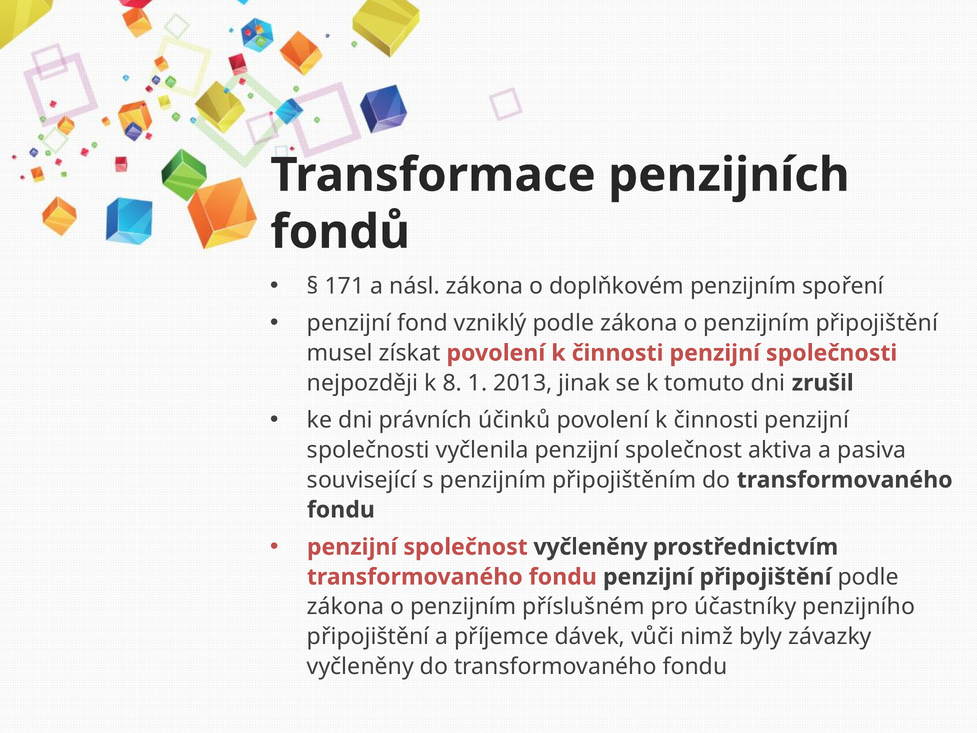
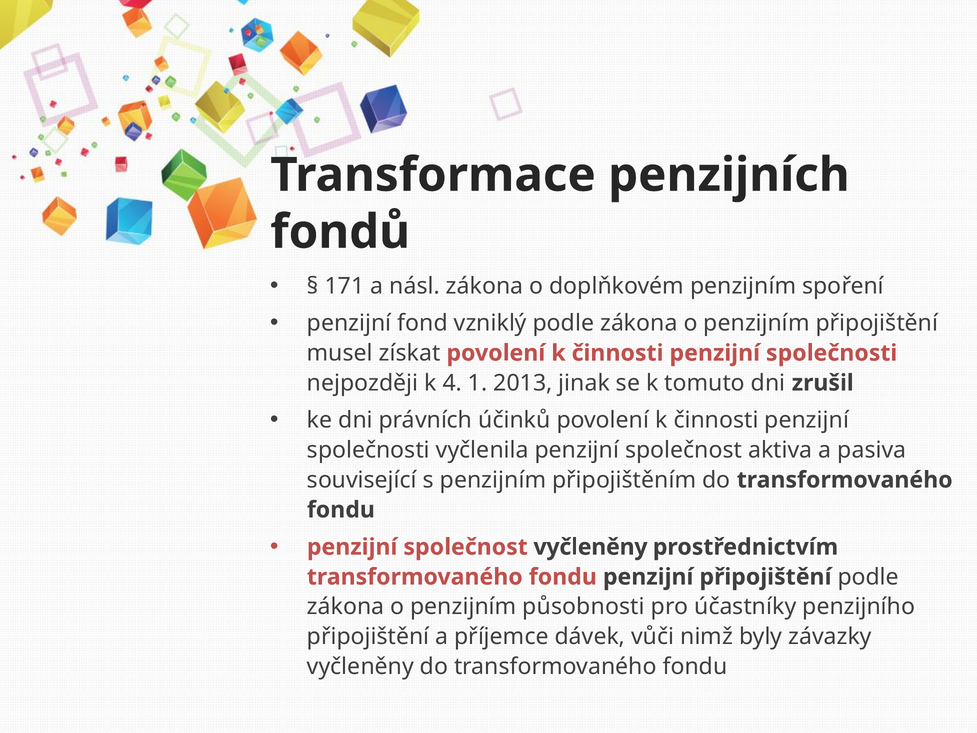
8: 8 -> 4 (452, 383)
příslušném: příslušném -> působnosti (584, 607)
